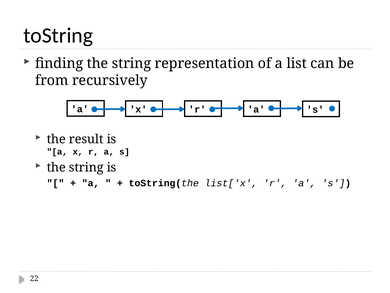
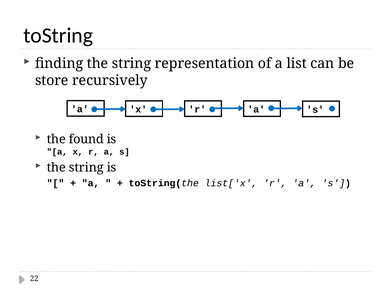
from: from -> store (52, 80)
result: result -> found (86, 139)
